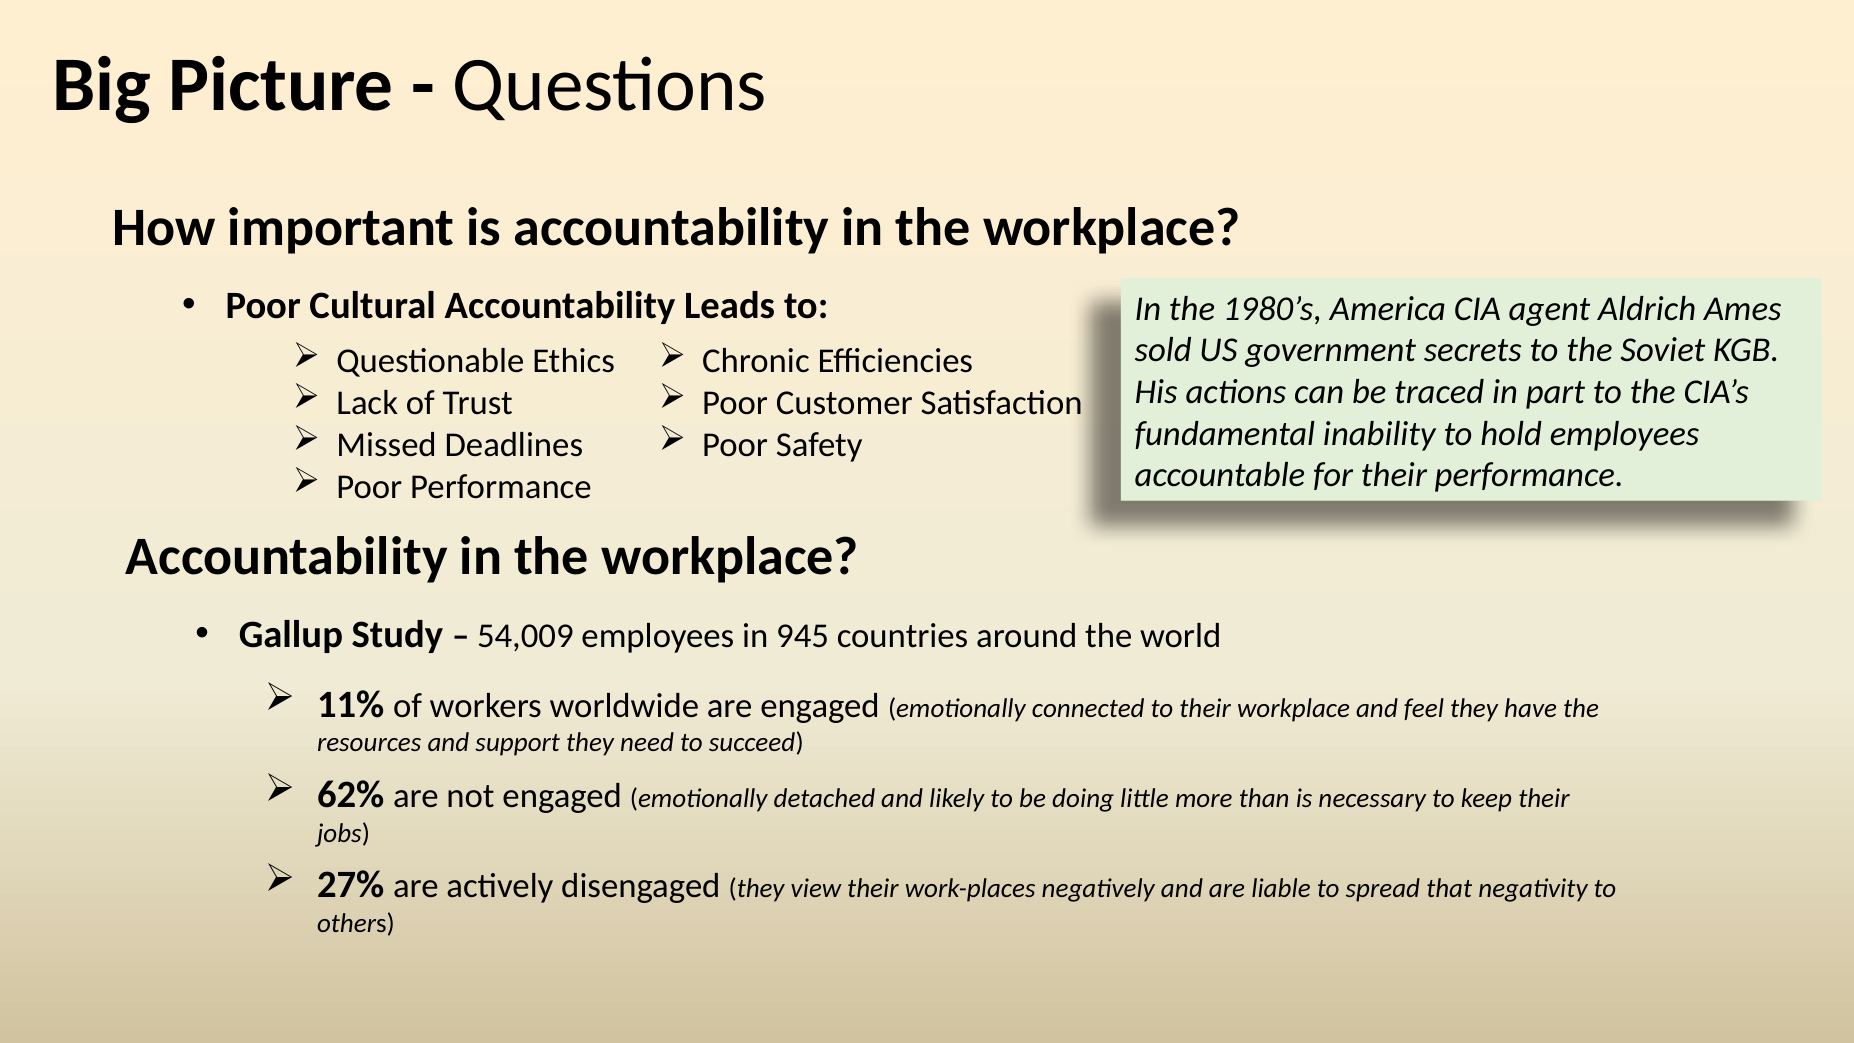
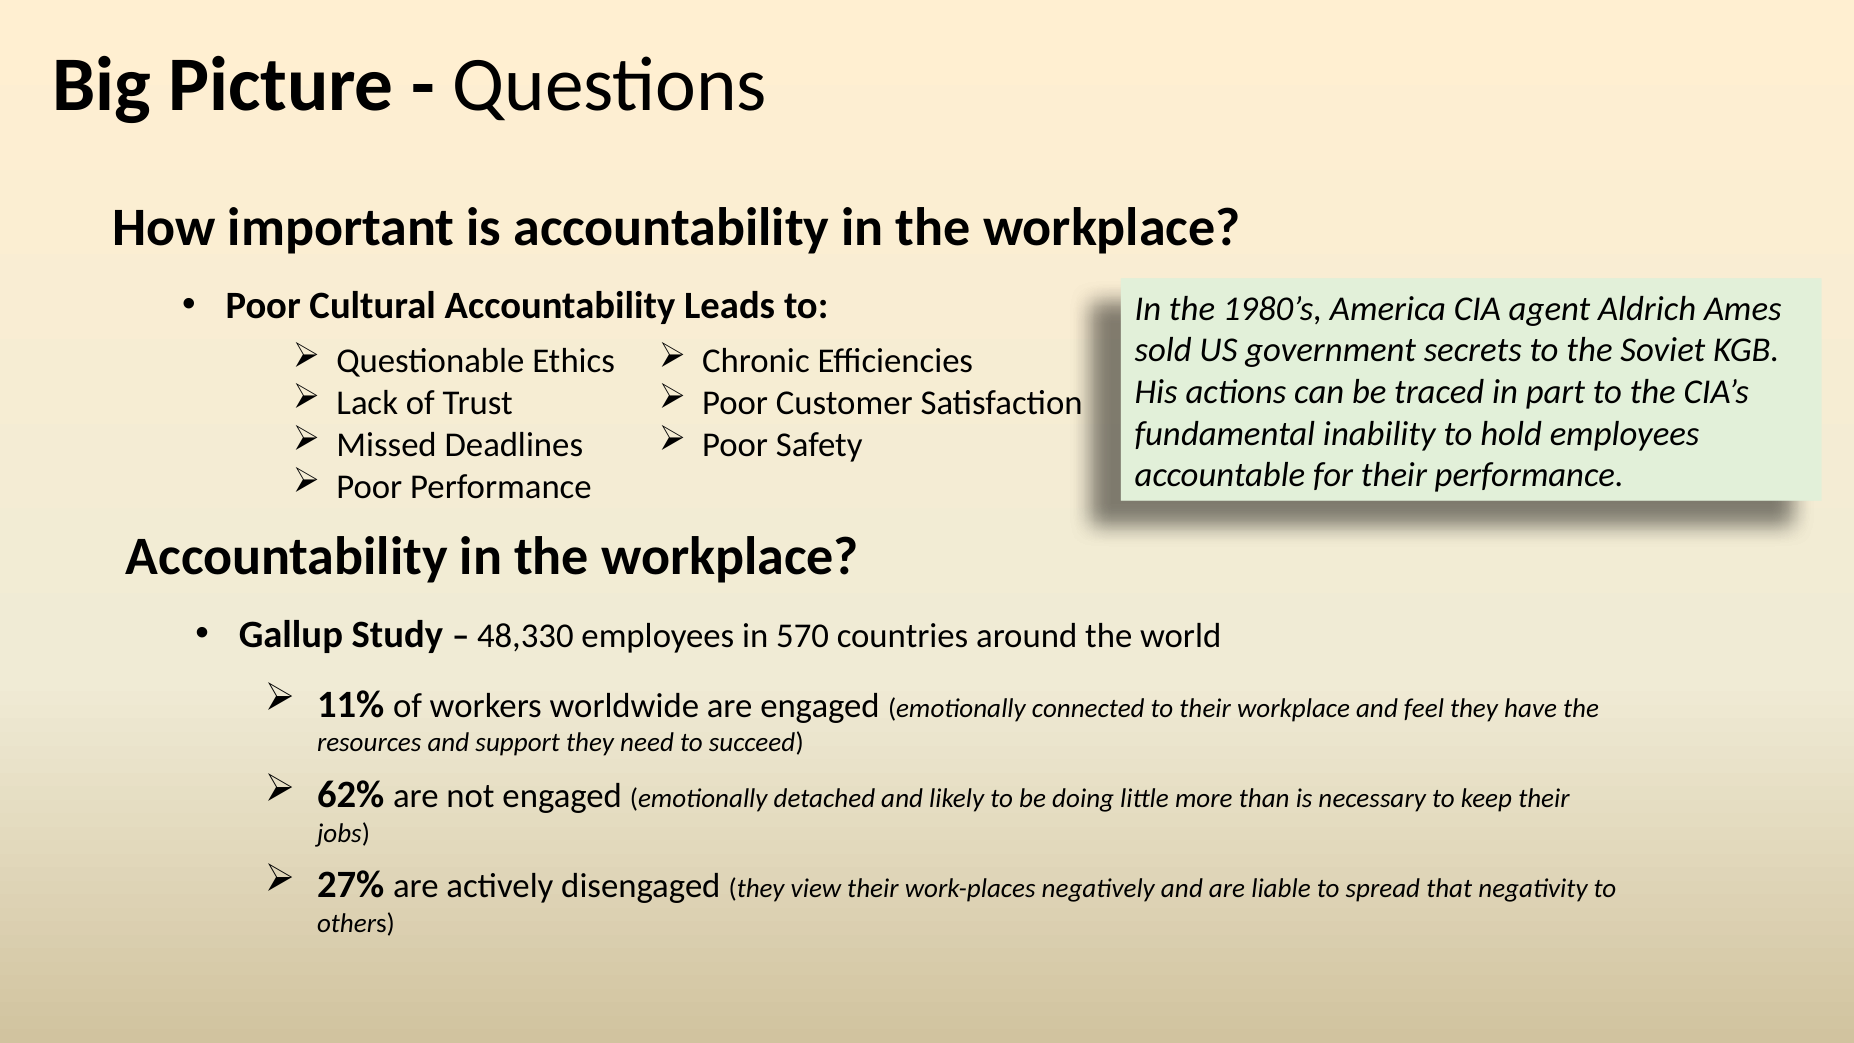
54,009: 54,009 -> 48,330 (525, 636)
945: 945 -> 570 (803, 636)
